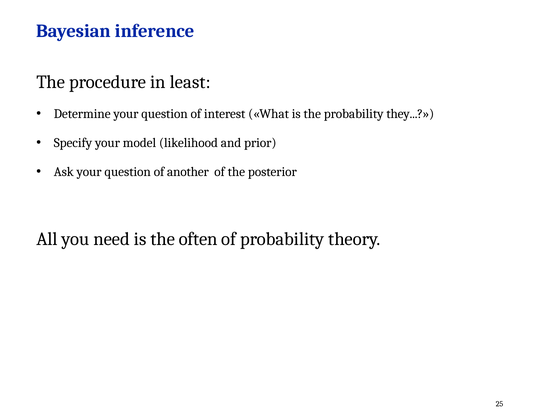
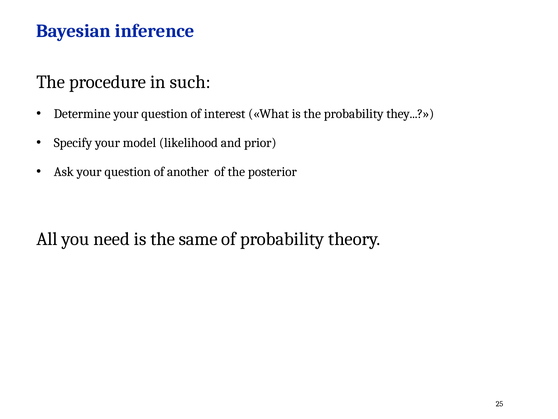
least: least -> such (190, 82)
often: often -> same (198, 239)
